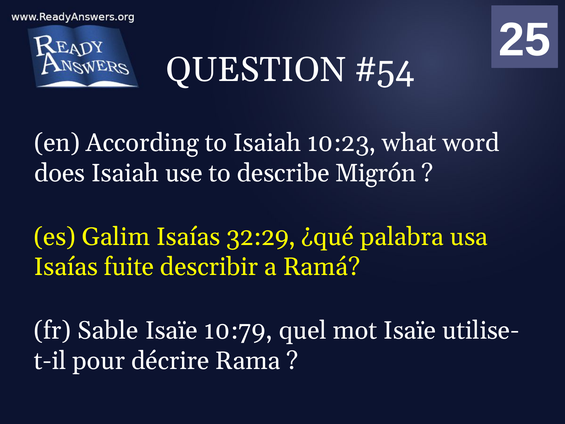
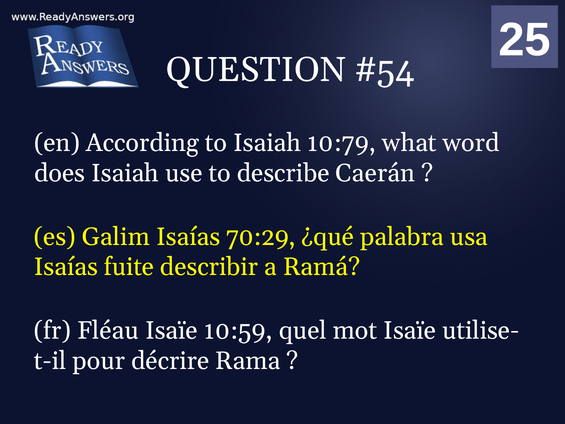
10:23: 10:23 -> 10:79 (341, 143)
Migrón: Migrón -> Caerán (375, 173)
32:29: 32:29 -> 70:29 (261, 237)
Sable: Sable -> Fléau (108, 330)
10:79: 10:79 -> 10:59 (238, 330)
